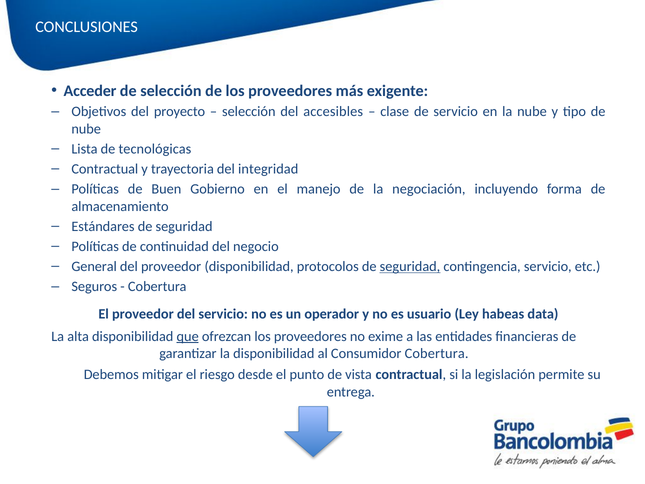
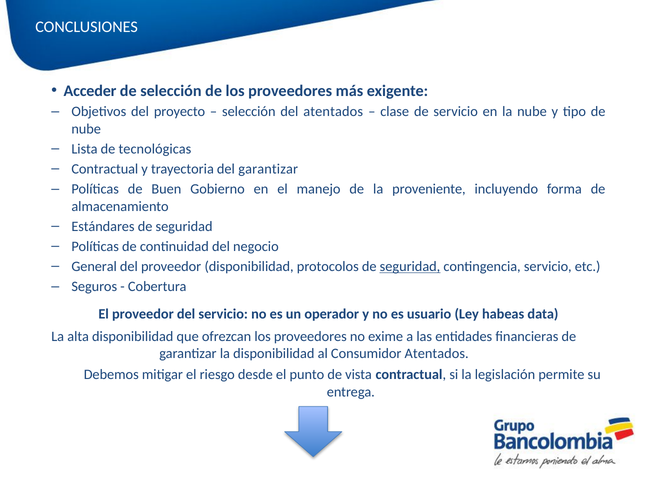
del accesibles: accesibles -> atentados (333, 112)
del integridad: integridad -> garantizar (268, 169)
negociación: negociación -> proveniente (429, 189)
que underline: present -> none (188, 336)
Consumidor Cobertura: Cobertura -> Atentados (437, 353)
